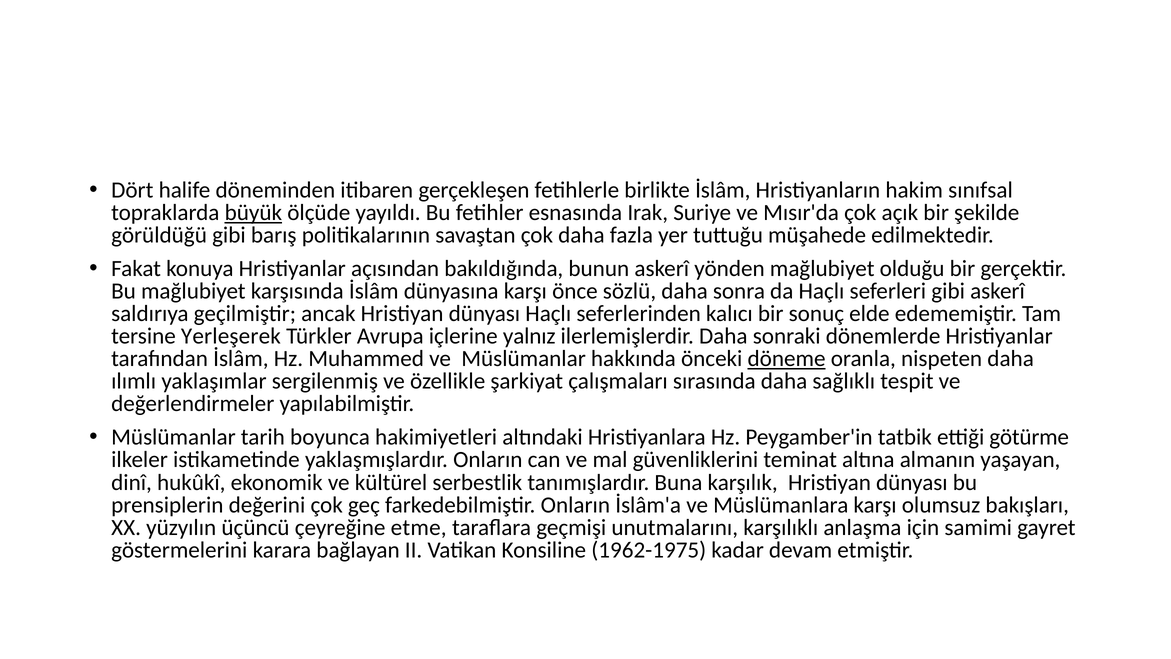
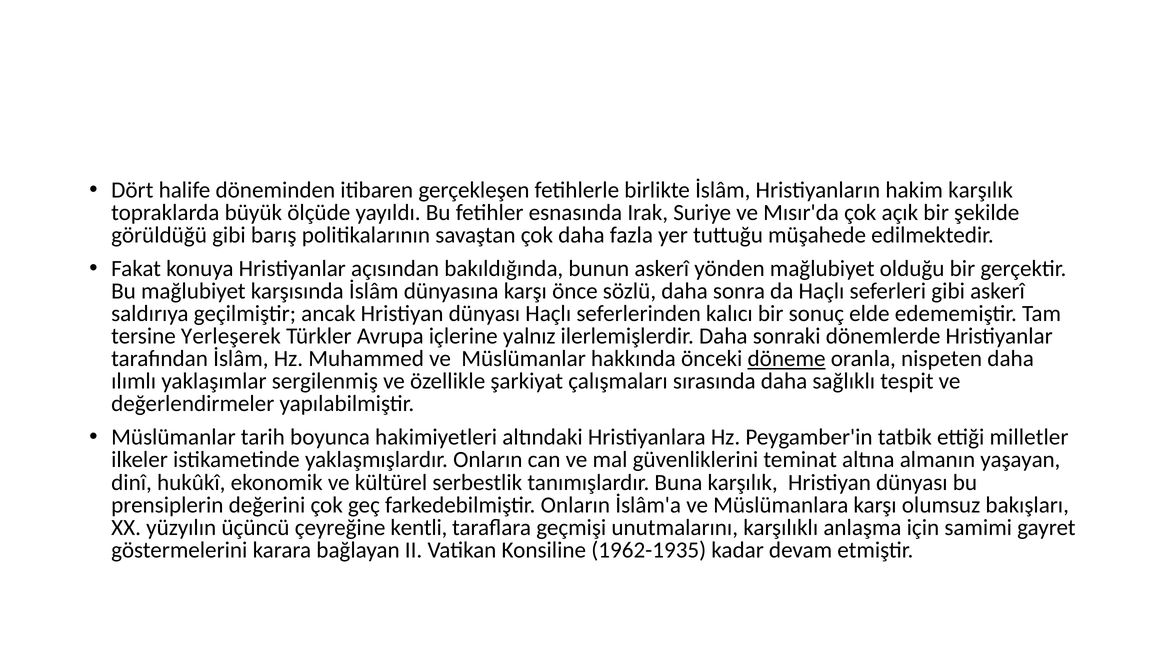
hakim sınıfsal: sınıfsal -> karşılık (981, 190)
büyük underline: present -> none (253, 213)
götürme: götürme -> milletler (1029, 437)
etme: etme -> kentli (419, 527)
1962-1975: 1962-1975 -> 1962-1935 (649, 550)
